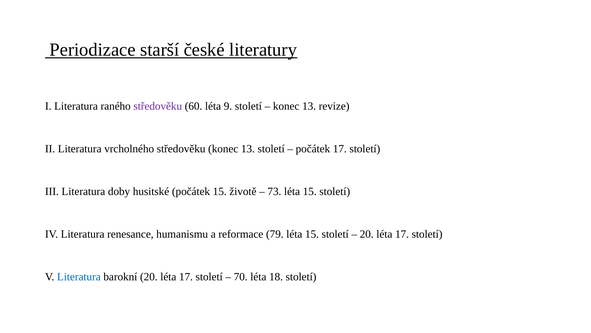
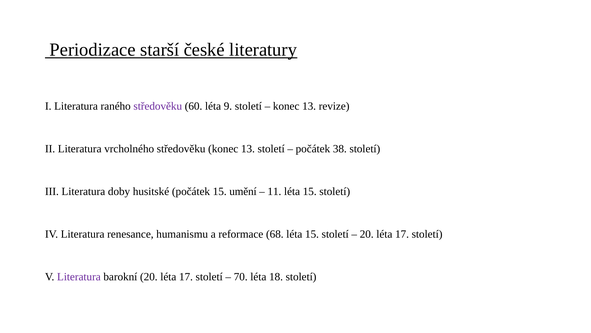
počátek 17: 17 -> 38 (340, 149)
životě: životě -> umění (243, 191)
73: 73 -> 11 (274, 191)
79: 79 -> 68 (275, 234)
Literatura colour: blue -> purple (79, 276)
